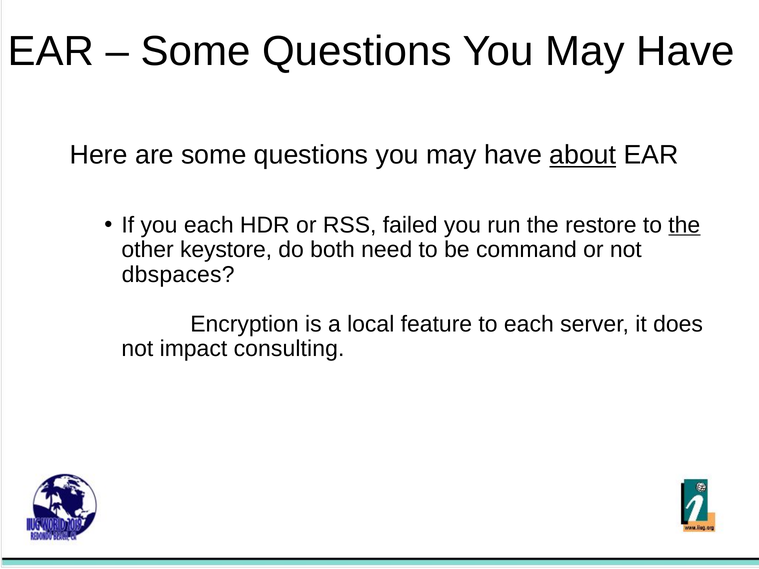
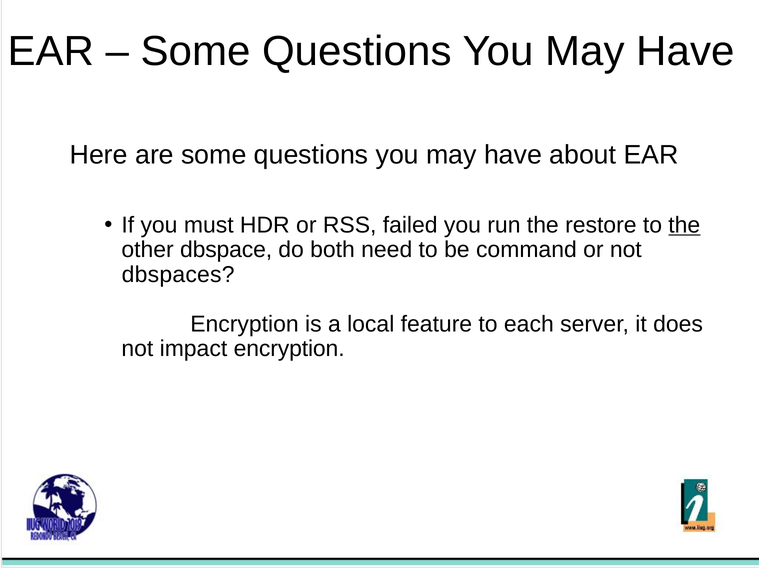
about underline: present -> none (583, 155)
you each: each -> must (209, 225)
keystore: keystore -> dbspace (226, 250)
impact consulting: consulting -> encryption (289, 349)
